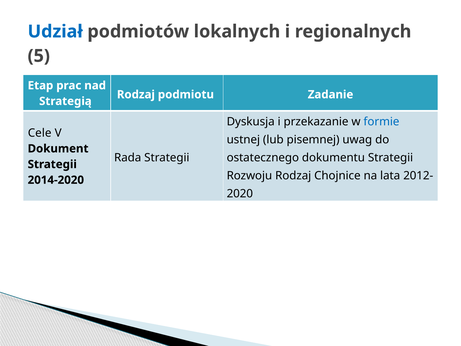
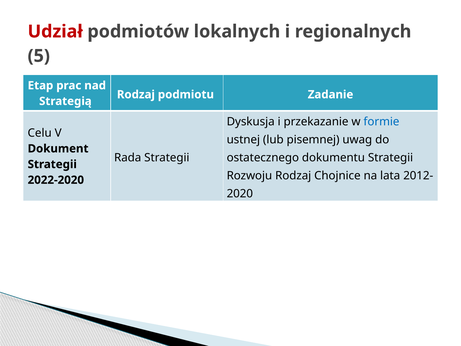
Udział colour: blue -> red (55, 32)
Cele: Cele -> Celu (40, 133)
2014-2020: 2014-2020 -> 2022-2020 (56, 180)
